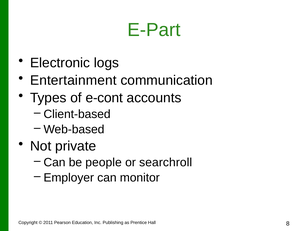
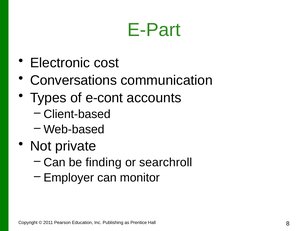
logs: logs -> cost (106, 63)
Entertainment: Entertainment -> Conversations (73, 80)
people: people -> finding (104, 162)
